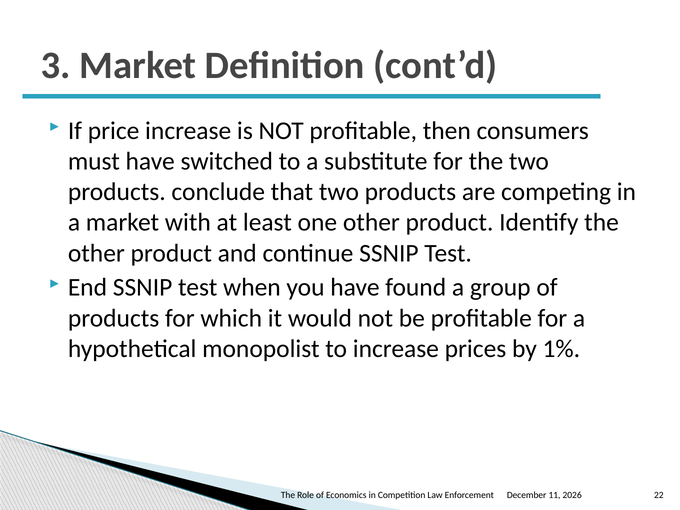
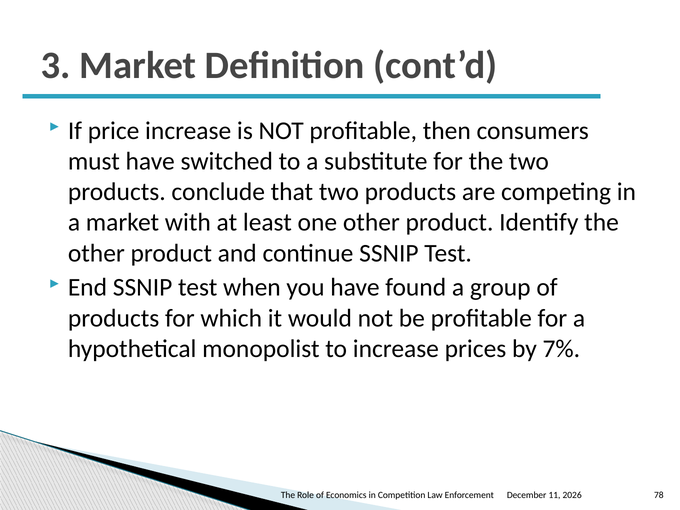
1%: 1% -> 7% (561, 349)
22: 22 -> 78 (659, 495)
